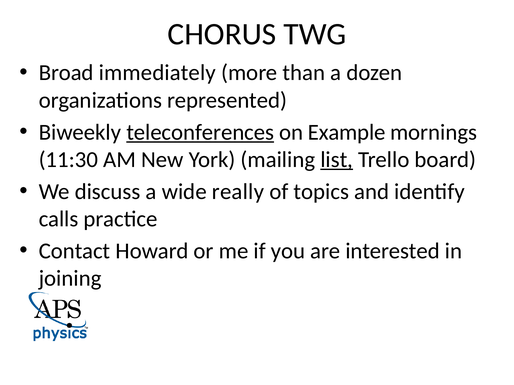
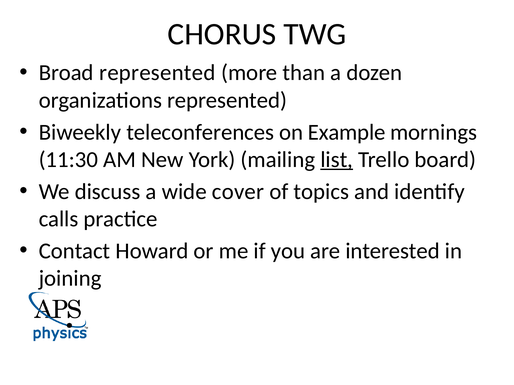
Broad immediately: immediately -> represented (157, 73)
teleconferences underline: present -> none (200, 132)
really: really -> cover (238, 192)
